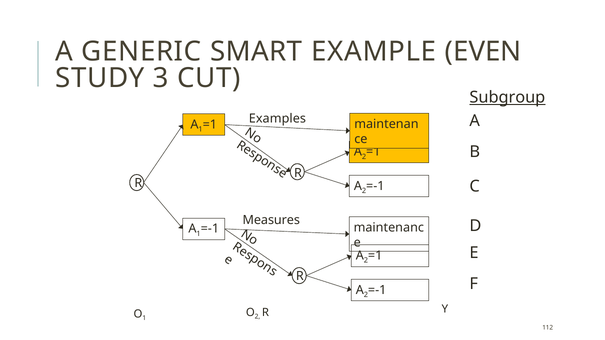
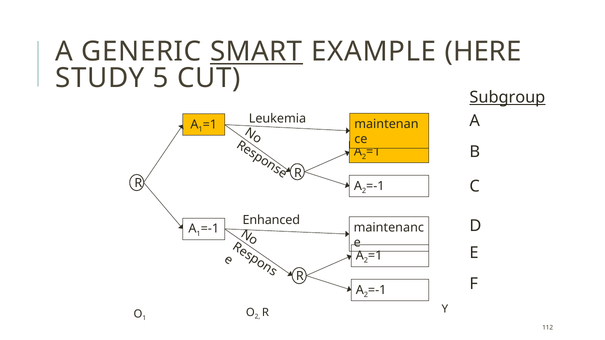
SMART underline: none -> present (256, 52)
EVEN: EVEN -> HERE (483, 52)
3: 3 -> 5 (161, 78)
Examples: Examples -> Leukemia (277, 119)
Measures: Measures -> Enhanced (271, 220)
